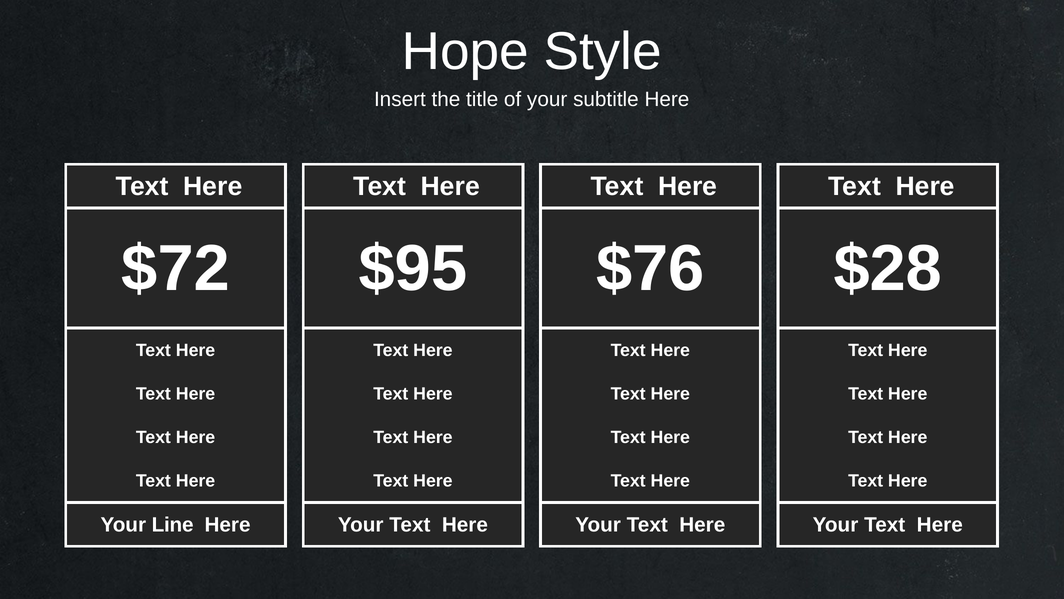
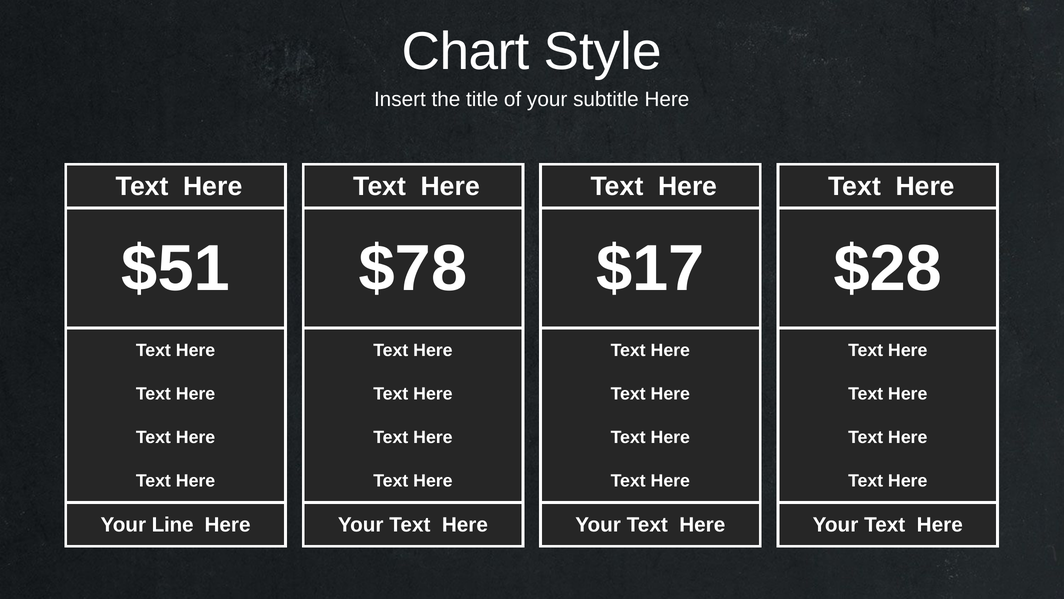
Hope: Hope -> Chart (466, 52)
$72: $72 -> $51 (176, 269)
$95: $95 -> $78 (413, 269)
$76: $76 -> $17 (650, 269)
